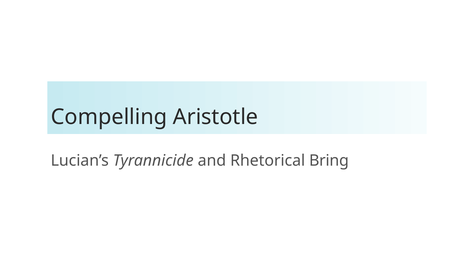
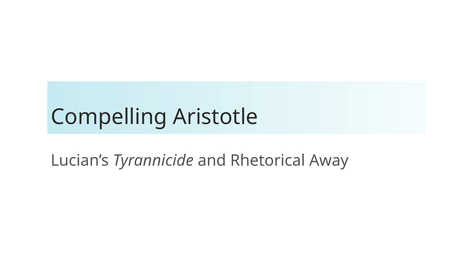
Bring: Bring -> Away (329, 161)
